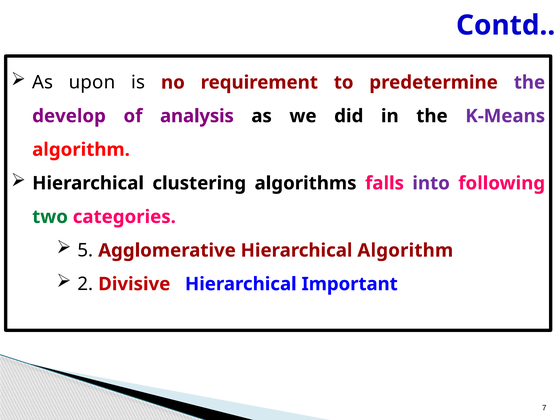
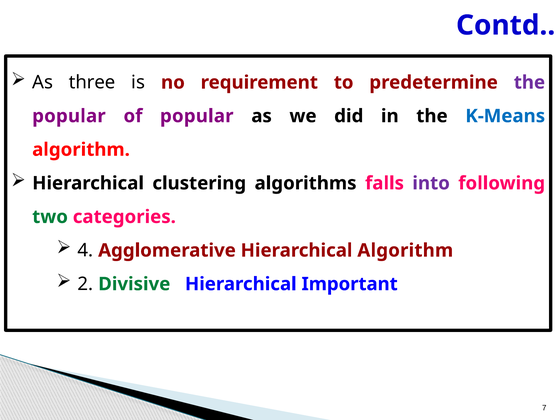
upon: upon -> three (92, 82)
develop: develop -> popular (69, 116)
of analysis: analysis -> popular (197, 116)
K-Means colour: purple -> blue (505, 116)
5: 5 -> 4 (85, 250)
Divisive colour: red -> green (134, 284)
